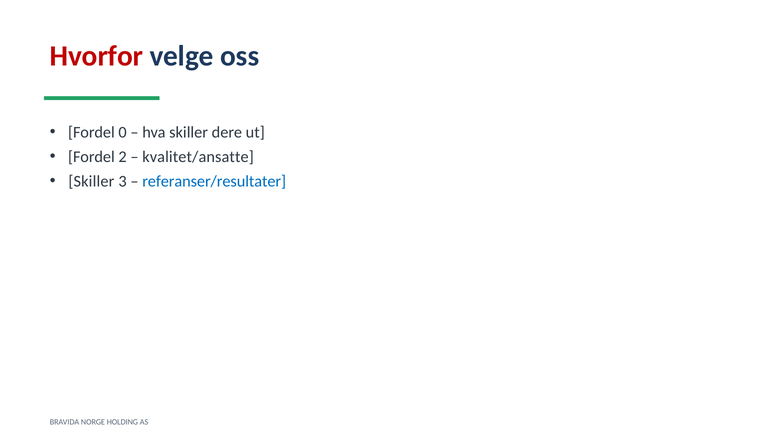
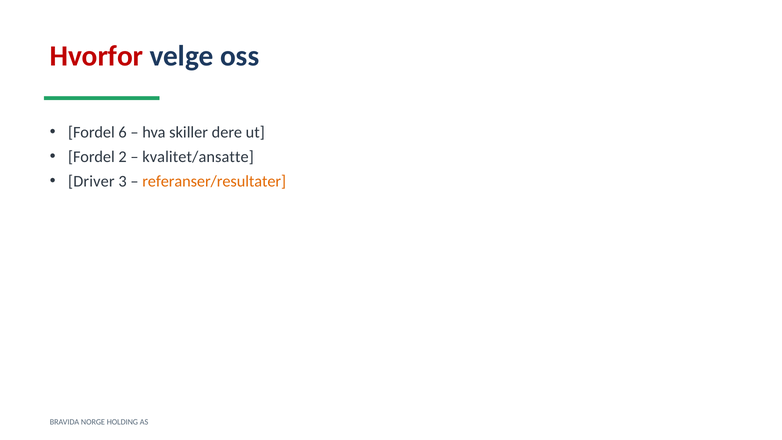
0: 0 -> 6 (123, 132)
Skiller: Skiller -> Driver (91, 181)
referanser/resultater colour: blue -> orange (214, 181)
